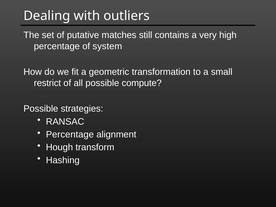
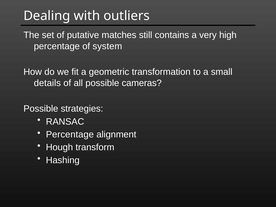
restrict: restrict -> details (47, 83)
compute: compute -> cameras (142, 83)
